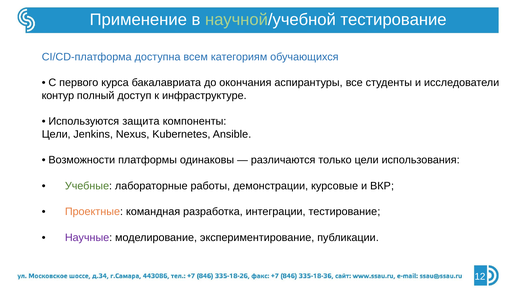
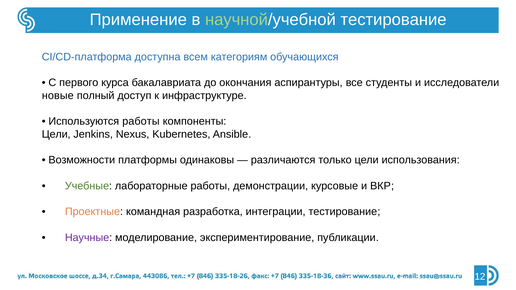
контур: контур -> новые (58, 96)
Используются защита: защита -> работы (141, 122)
